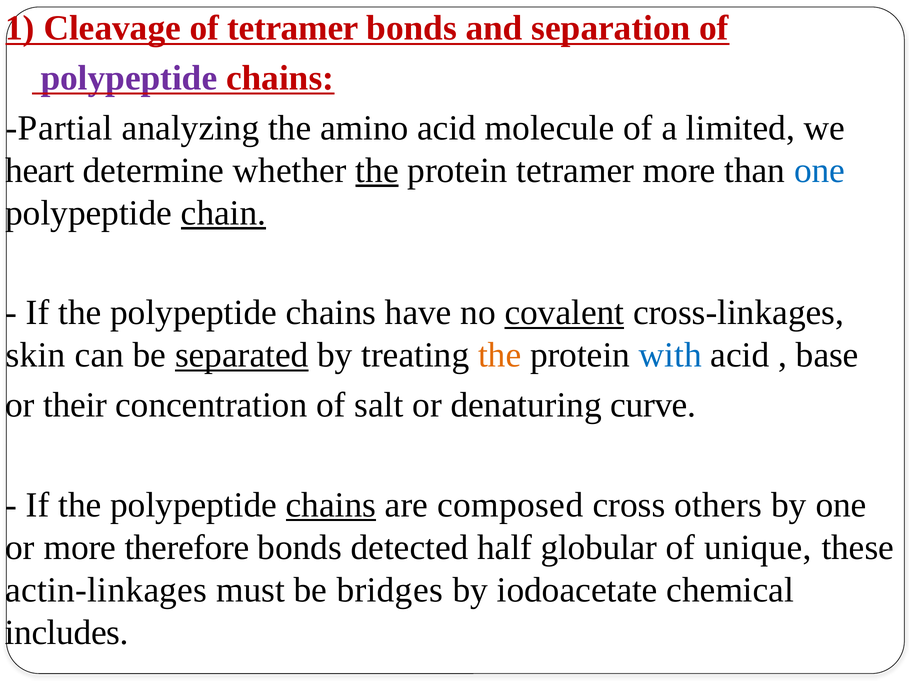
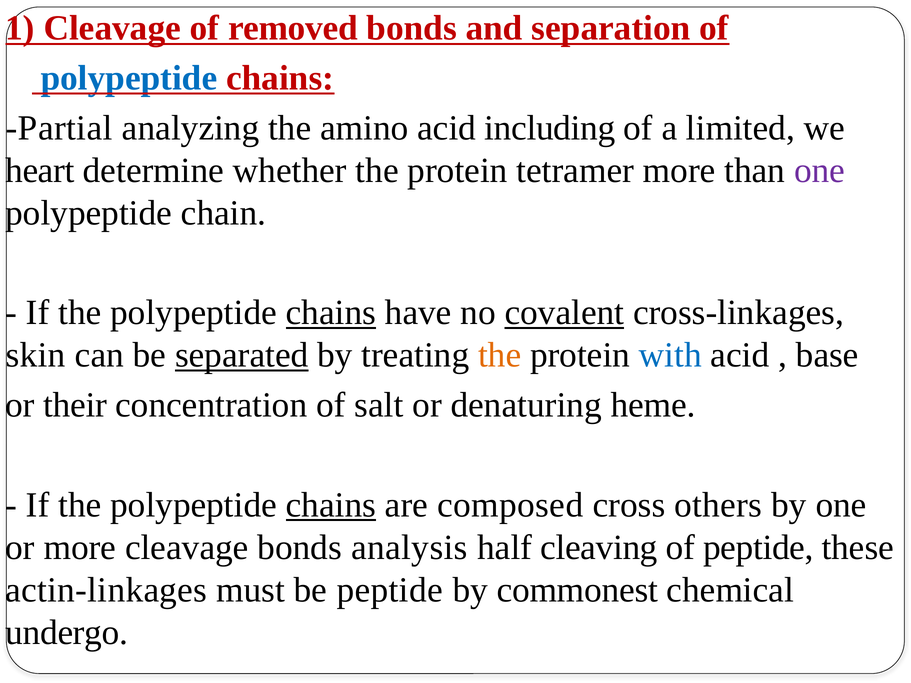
of tetramer: tetramer -> removed (293, 28)
polypeptide colour: purple -> blue (129, 78)
molecule: molecule -> including (550, 128)
the underline: present -> none (377, 171)
one colour: blue -> purple (820, 171)
chain underline: present -> none (224, 213)
chains underline: none -> present (331, 313)
curve: curve -> heme (653, 405)
more therefore: therefore -> cleavage (187, 548)
detected: detected -> analysis (409, 548)
globular: globular -> cleaving (599, 548)
of unique: unique -> peptide (758, 548)
be bridges: bridges -> peptide (390, 590)
iodoacetate: iodoacetate -> commonest (577, 590)
includes: includes -> undergo (67, 633)
